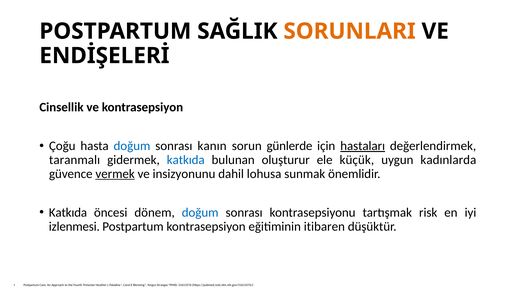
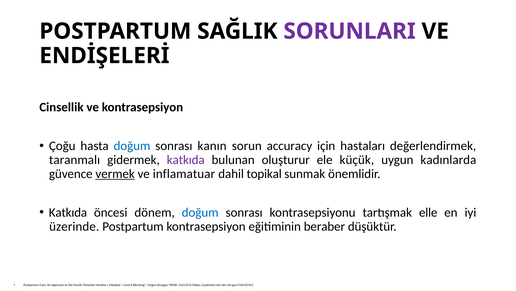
SORUNLARI colour: orange -> purple (350, 31)
günlerde: günlerde -> accuracy (289, 146)
hastaları underline: present -> none (363, 146)
katkıda colour: blue -> purple (186, 159)
insizyonunu: insizyonunu -> inflamatuar (184, 173)
lohusa: lohusa -> topikal (264, 173)
risk: risk -> elle (428, 212)
izlenmesi: izlenmesi -> üzerinde (74, 226)
itibaren: itibaren -> beraber (324, 226)
